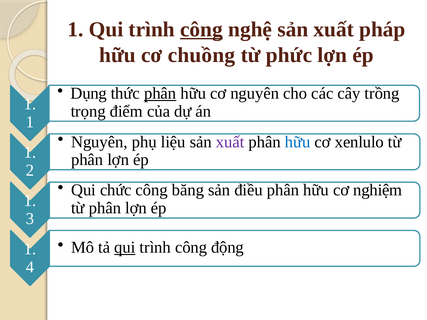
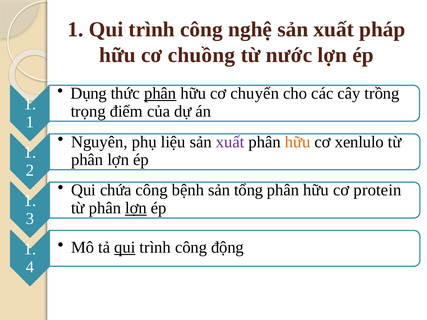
công underline: present -> none (201, 30)
phức: phức -> nước (289, 55)
cơ nguyên: nguyên -> chuyển (255, 93)
hữu colour: blue -> orange (298, 142)
chức: chức -> chứa (116, 190)
băng: băng -> bệnh (188, 190)
điều: điều -> tổng (249, 190)
nghiệm: nghiệm -> protein (378, 190)
lợn underline: none -> present (136, 208)
